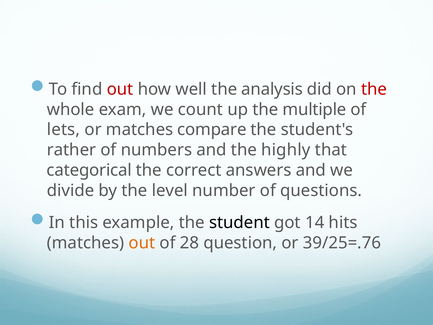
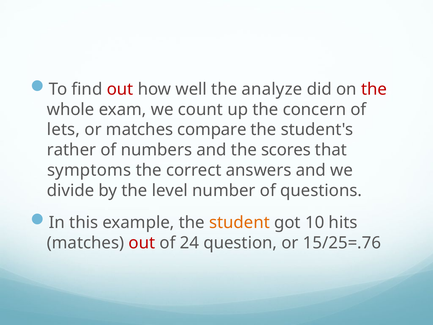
analysis: analysis -> analyze (272, 89)
multiple: multiple -> concern (314, 109)
highly: highly -> scores (286, 150)
categorical: categorical -> symptoms (89, 170)
student colour: black -> orange (239, 223)
14: 14 -> 10 (315, 223)
out colour: orange -> red (142, 243)
28: 28 -> 24 (189, 243)
39/25=.76: 39/25=.76 -> 15/25=.76 (342, 243)
